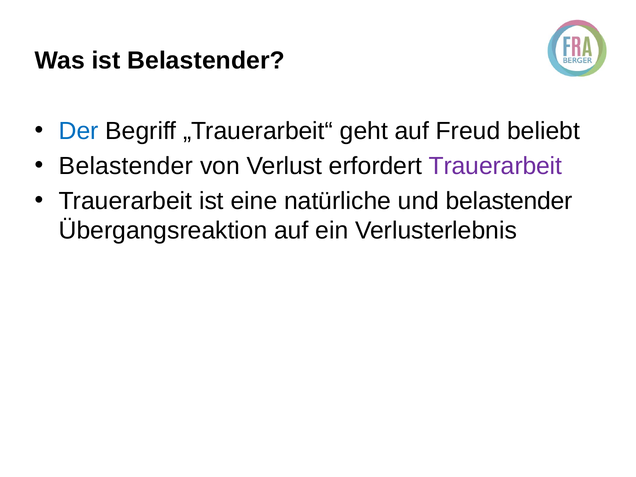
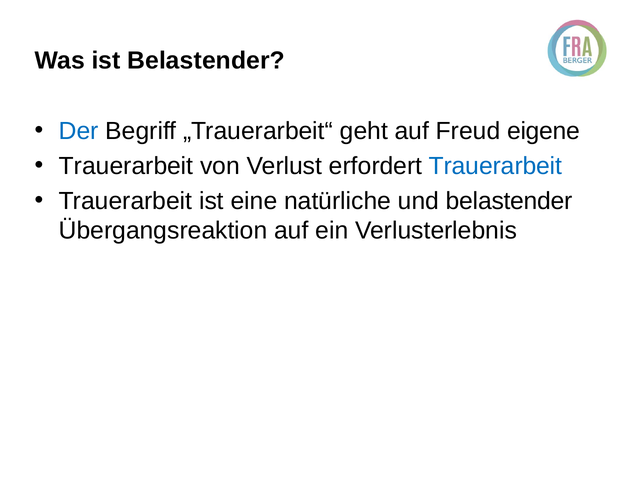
beliebt: beliebt -> eigene (544, 131)
Belastender: Belastender -> Trauerarbeit (126, 166)
Trauerarbeit colour: purple -> blue (495, 166)
